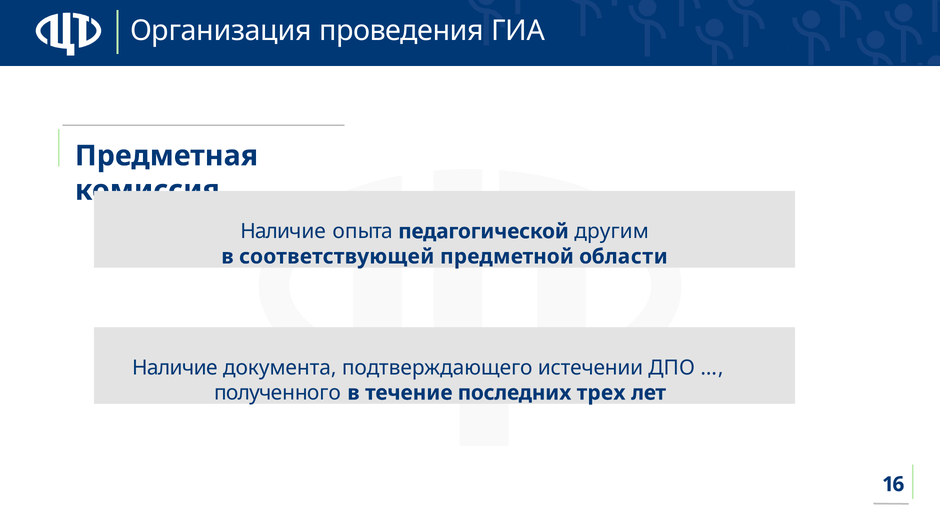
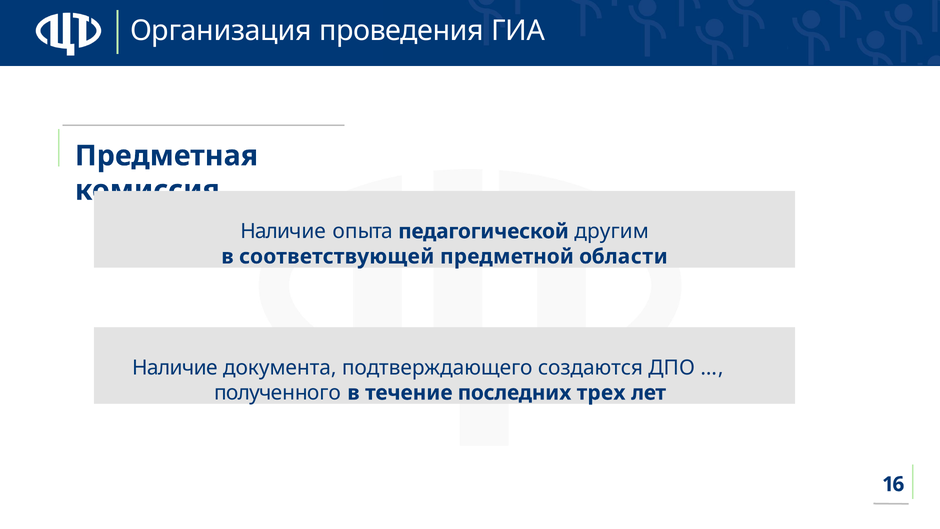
истечении: истечении -> создаются (590, 368)
